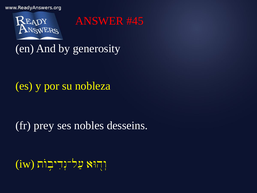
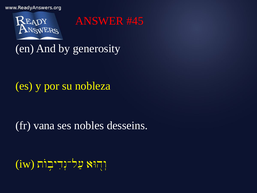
prey: prey -> vana (44, 125)
